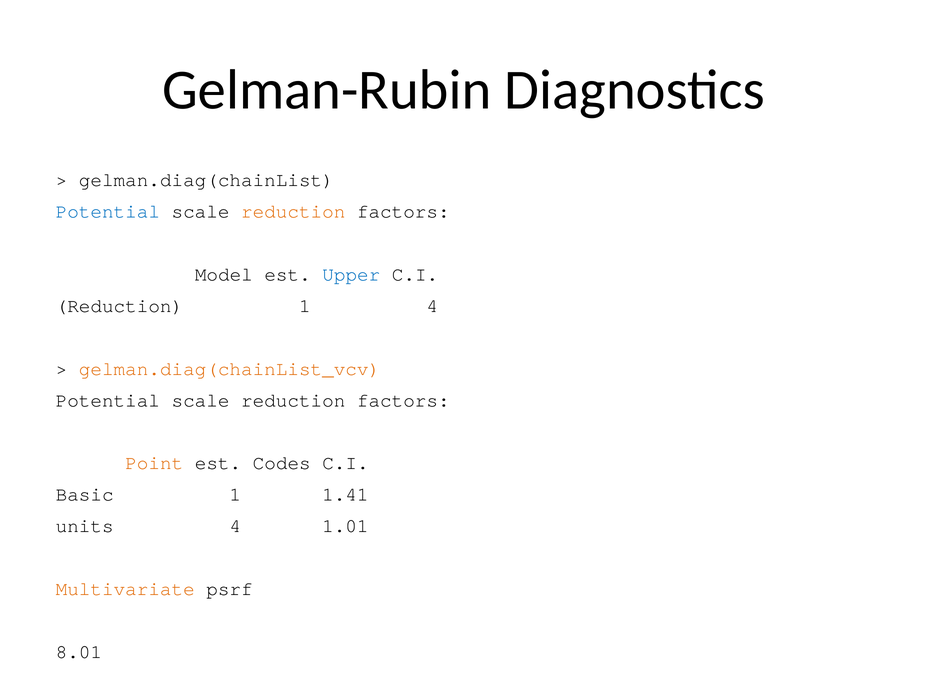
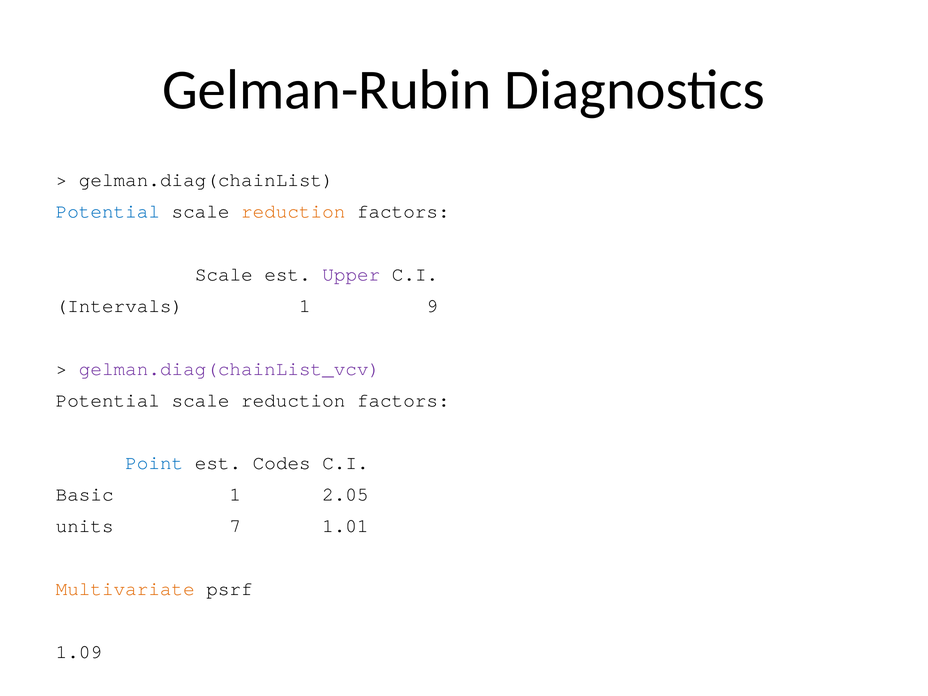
Model: Model -> Scale (224, 274)
Upper colour: blue -> purple (351, 274)
Reduction: Reduction -> Intervals (119, 306)
1 4: 4 -> 9 (432, 306)
gelman.diag(chainList_vcv colour: orange -> purple (229, 369)
Point colour: orange -> blue (154, 463)
1.41: 1.41 -> 2.05 (345, 495)
units 4: 4 -> 7 (235, 526)
8.01: 8.01 -> 1.09 (79, 652)
